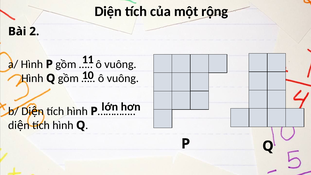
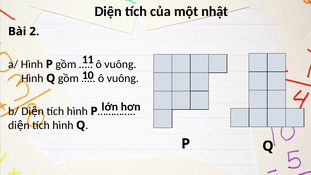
rộng: rộng -> nhật (215, 11)
